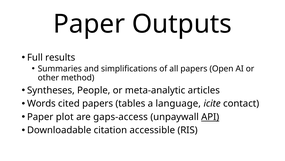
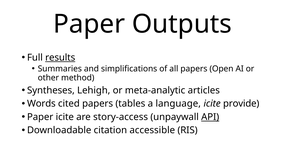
results underline: none -> present (60, 57)
People: People -> Lehigh (94, 90)
contact: contact -> provide (241, 103)
Paper plot: plot -> icite (65, 116)
gaps-access: gaps-access -> story-access (121, 116)
